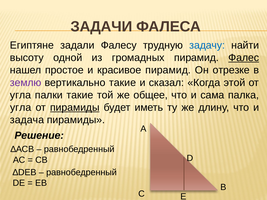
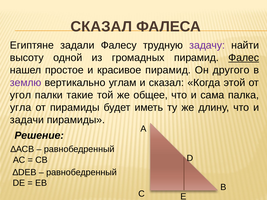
ЗАДАЧИ: ЗАДАЧИ -> СКАЗАЛ (101, 27)
задачу colour: blue -> purple (207, 45)
отрезке: отрезке -> другого (231, 70)
вертикально такие: такие -> углам (123, 83)
угла: угла -> угол (21, 95)
пирамиды underline: present -> none (75, 108)
задача: задача -> задачи (27, 120)
